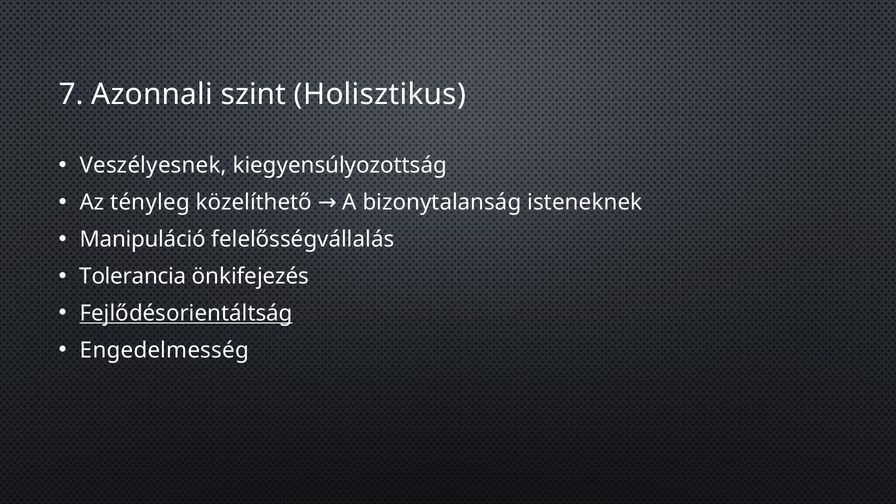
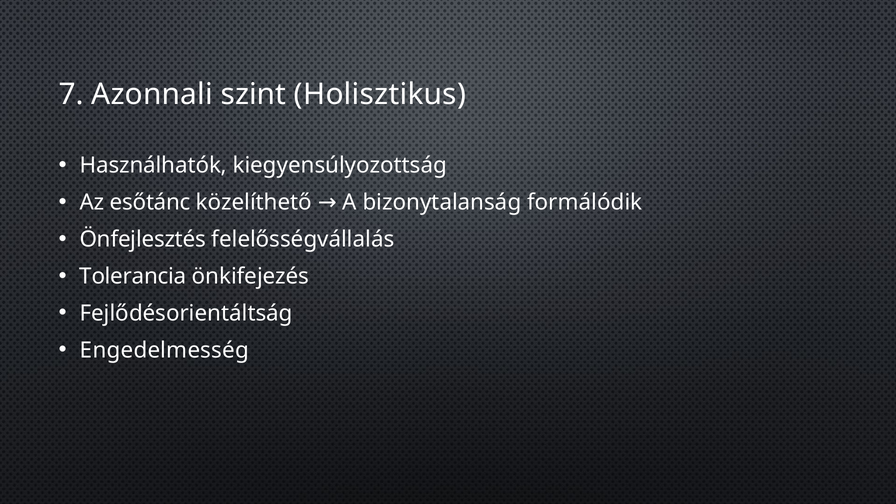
Veszélyesnek: Veszélyesnek -> Használhatók (153, 165)
tényleg: tényleg -> esőtánc (150, 202)
isteneknek: isteneknek -> formálódik (585, 202)
Manipuláció: Manipuláció -> Önfejlesztés (143, 239)
Fejlődésorientáltság underline: present -> none (186, 313)
